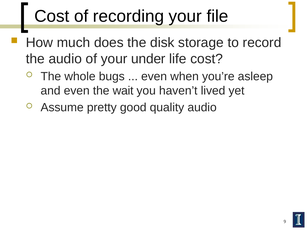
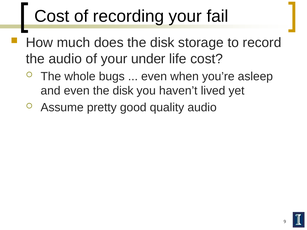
file: file -> fail (217, 16)
even the wait: wait -> disk (123, 91)
